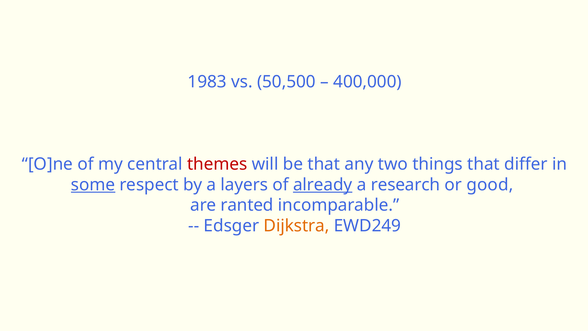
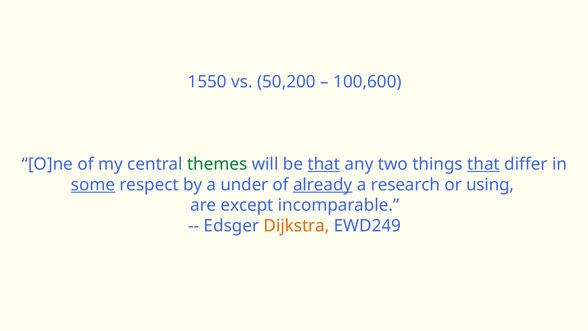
1983: 1983 -> 1550 (207, 82)
50,500: 50,500 -> 50,200 (286, 82)
400,000: 400,000 -> 100,600 (367, 82)
themes colour: red -> green (217, 164)
that underline: none -> present (324, 164)
that underline: none -> present (484, 164)
layers: layers -> under (244, 185)
good: good -> using (490, 185)
ranted: ranted -> except (247, 205)
